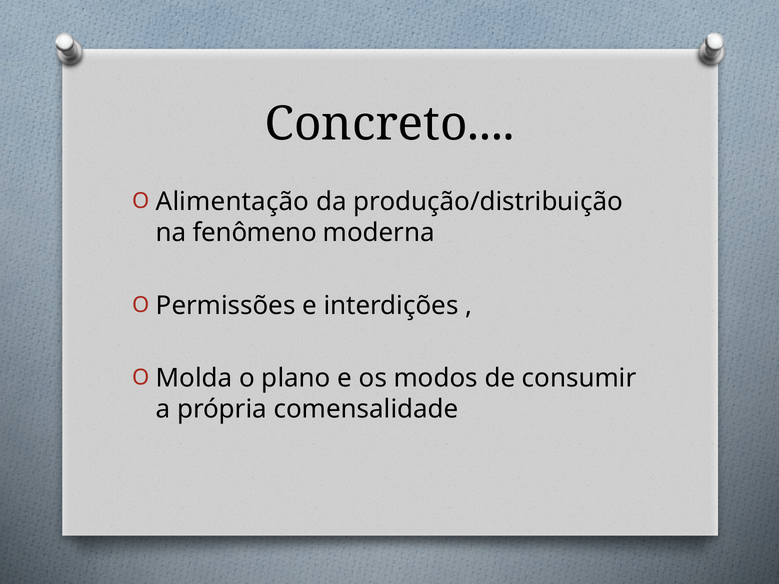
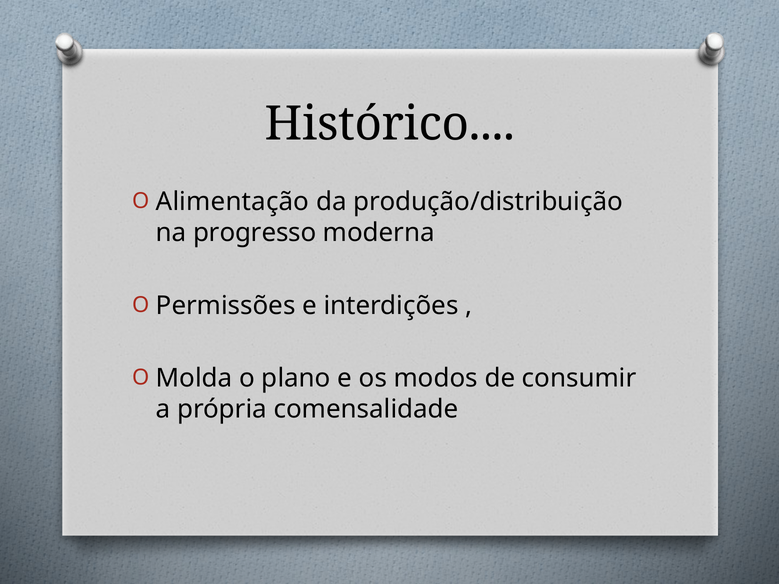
Concreto: Concreto -> Histórico (390, 124)
fenômeno: fenômeno -> progresso (255, 233)
